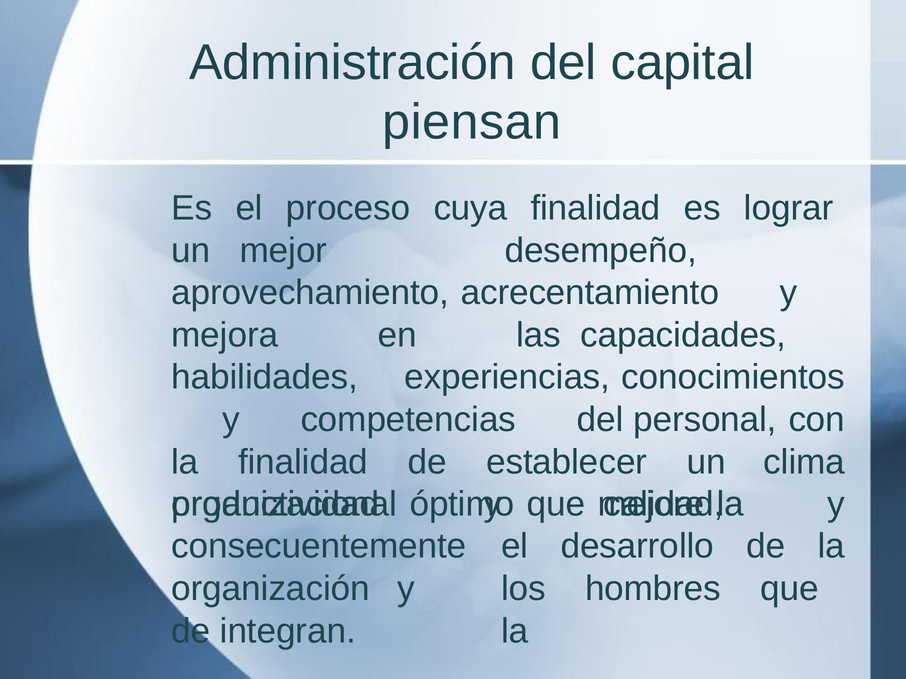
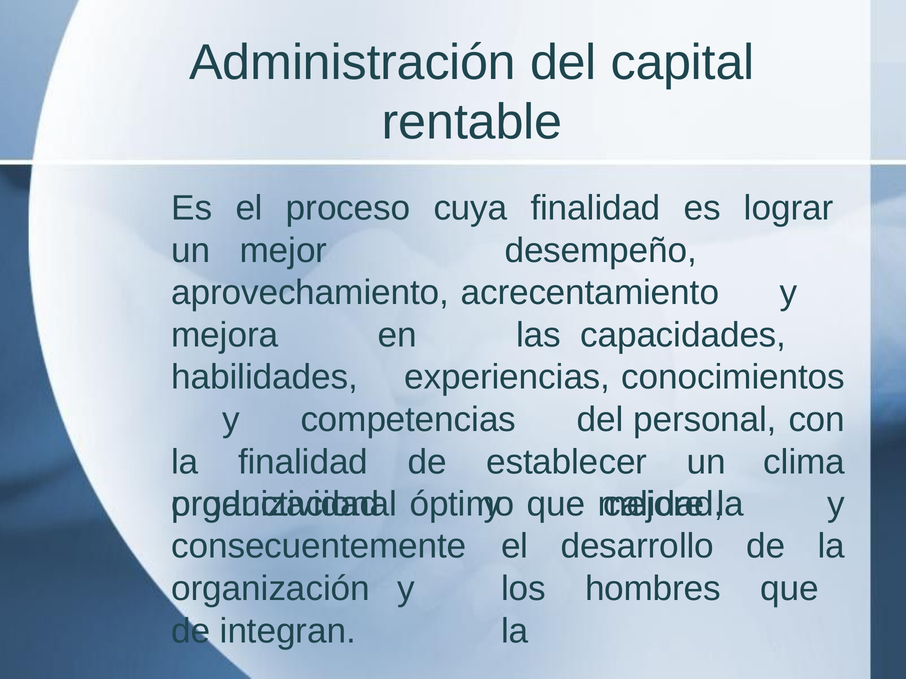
piensan: piensan -> rentable (472, 122)
